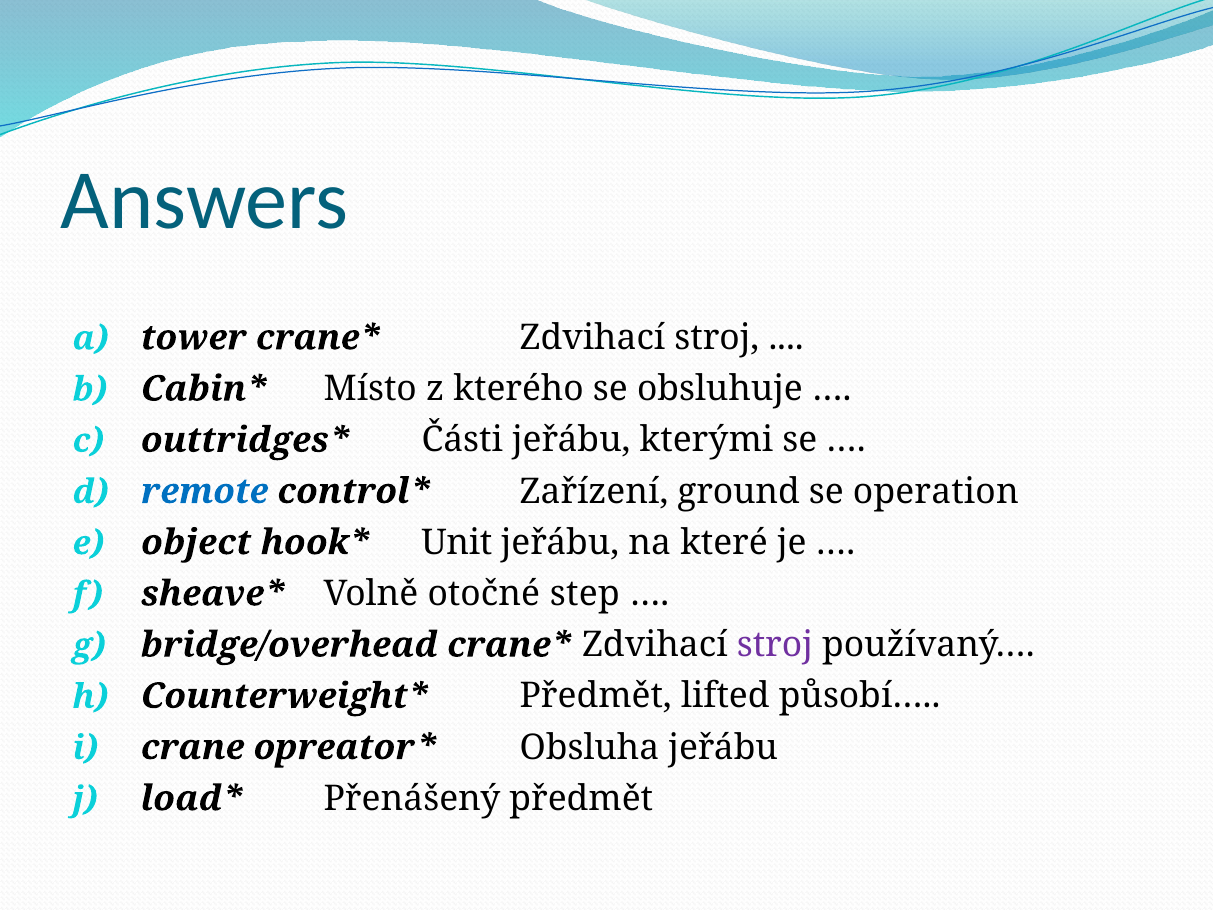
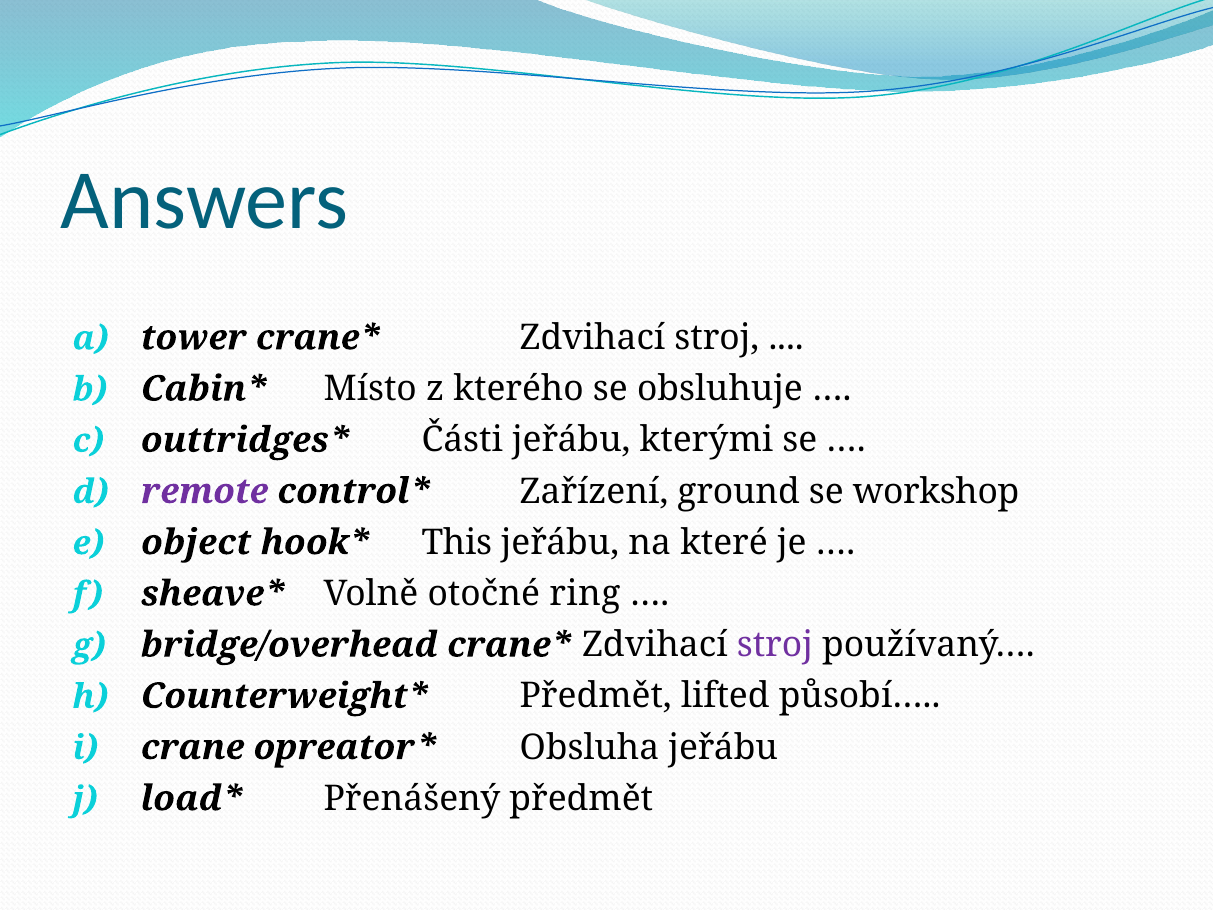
remote colour: blue -> purple (205, 491)
operation: operation -> workshop (936, 491)
Unit: Unit -> This (457, 542)
step: step -> ring (585, 594)
